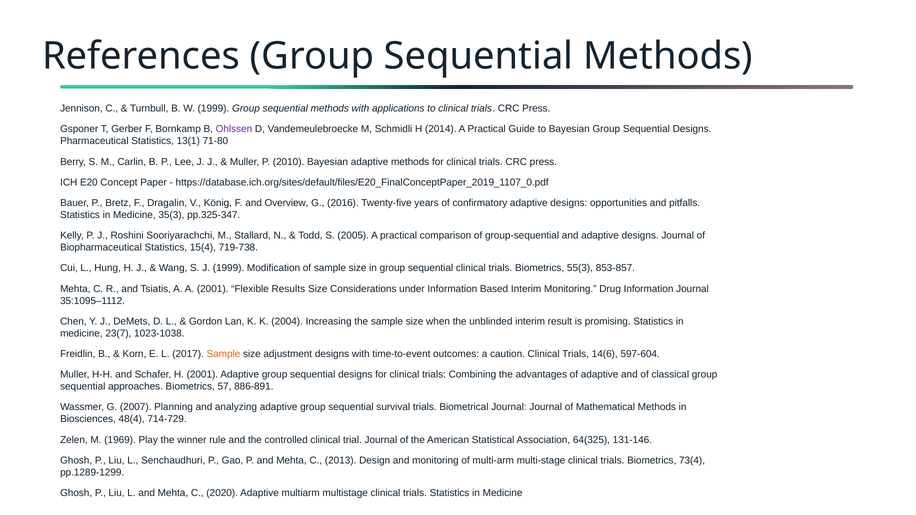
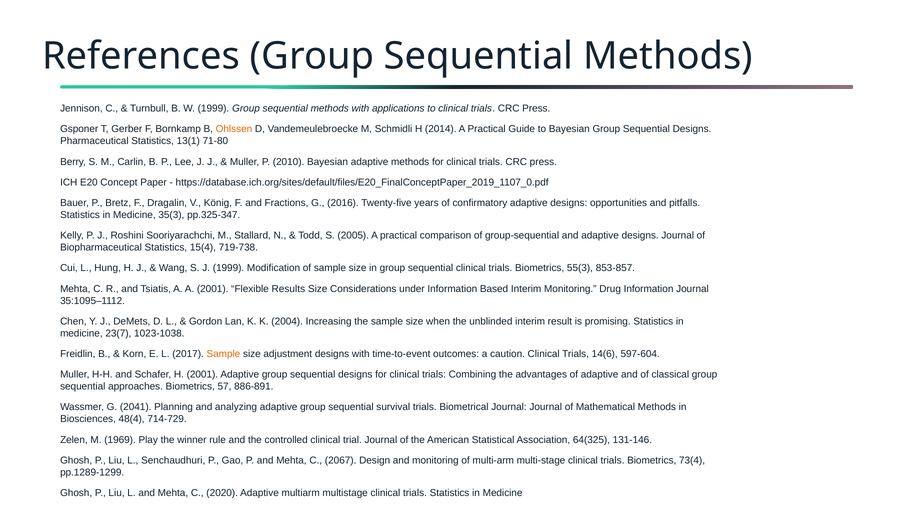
Ohlssen colour: purple -> orange (234, 129)
Overview: Overview -> Fractions (287, 203)
2007: 2007 -> 2041 (136, 407)
2013: 2013 -> 2067 (341, 461)
